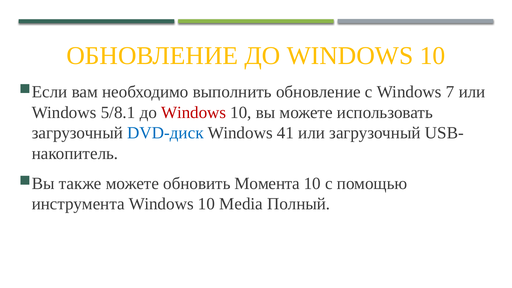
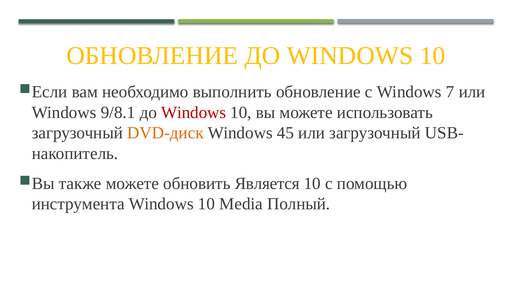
5/8.1: 5/8.1 -> 9/8.1 (118, 113)
DVD-диск colour: blue -> orange (165, 133)
41: 41 -> 45 (285, 133)
Момента: Момента -> Является (267, 183)
